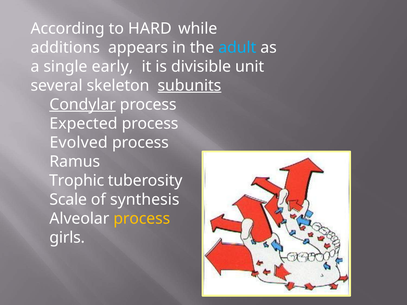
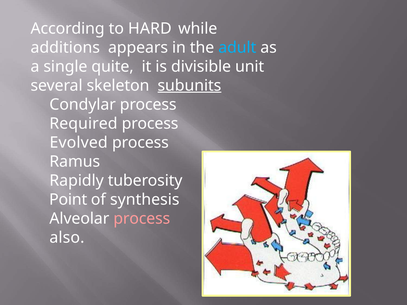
early: early -> quite (112, 67)
Condylar underline: present -> none (83, 105)
Expected: Expected -> Required (83, 124)
Trophic: Trophic -> Rapidly (77, 181)
Scale: Scale -> Point (68, 200)
process colour: yellow -> pink (142, 219)
girls: girls -> also (67, 238)
